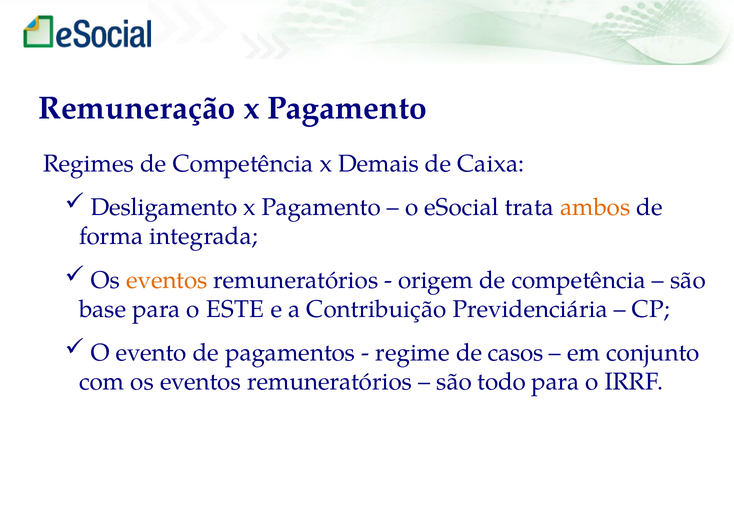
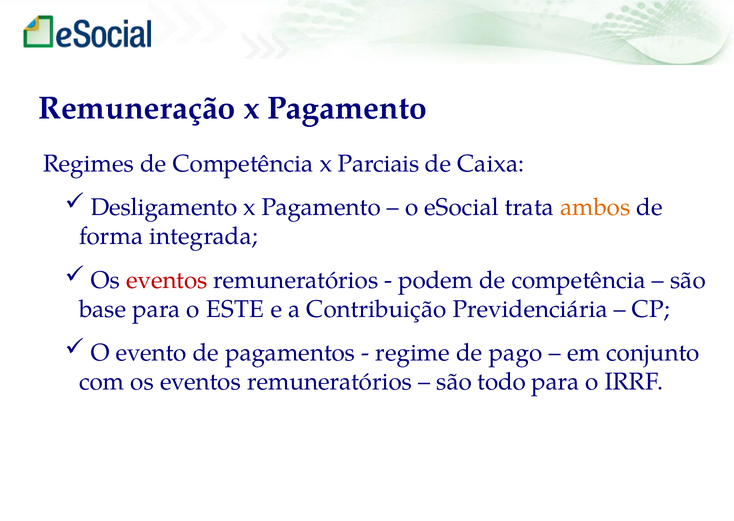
Demais: Demais -> Parciais (379, 164)
eventos colour: orange -> red (167, 280)
origem: origem -> podem (436, 280)
casos: casos -> pago (516, 353)
